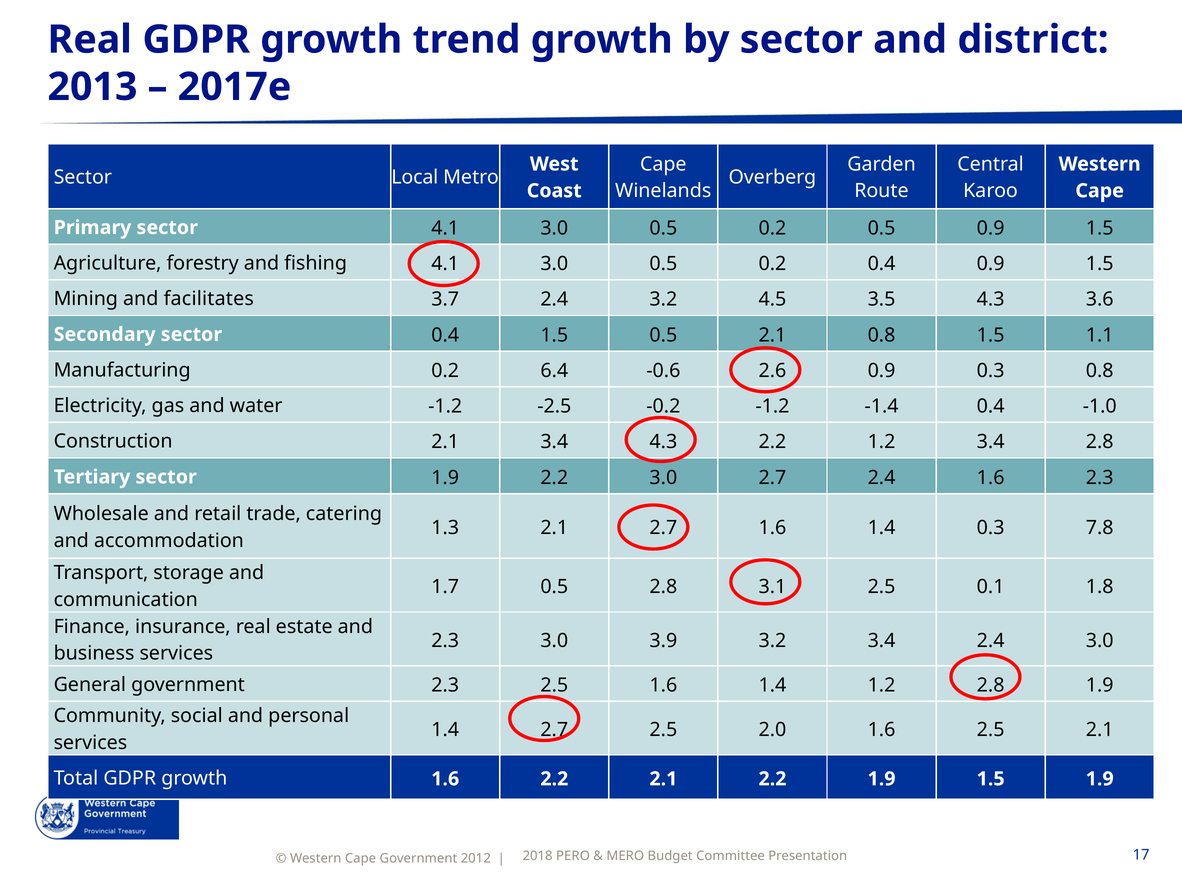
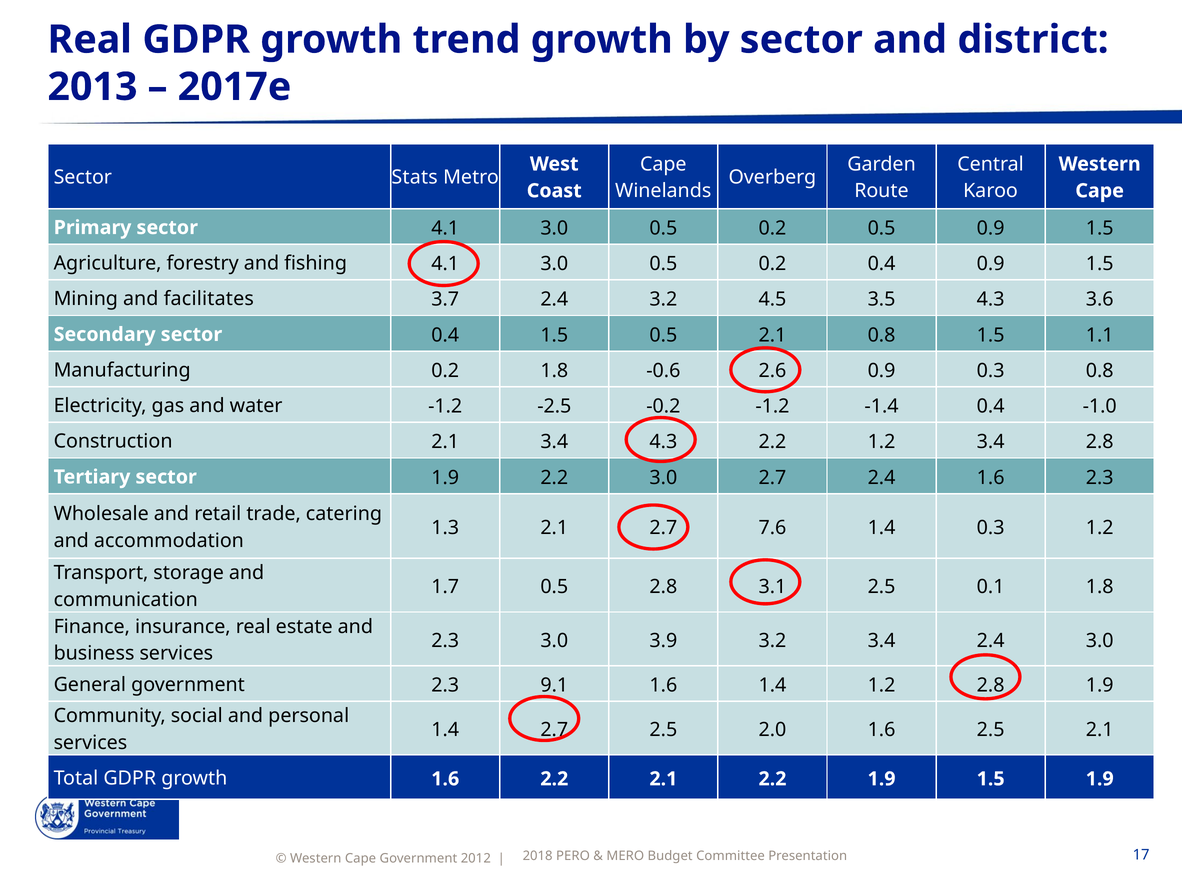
Local: Local -> Stats (415, 178)
0.2 6.4: 6.4 -> 1.8 (554, 371)
2.7 1.6: 1.6 -> 7.6 (772, 528)
0.3 7.8: 7.8 -> 1.2 (1100, 528)
2.3 2.5: 2.5 -> 9.1 (554, 686)
